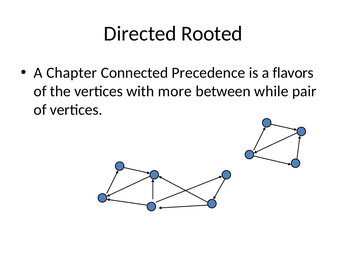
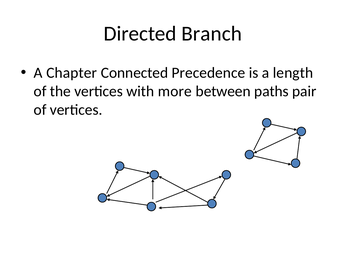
Rooted: Rooted -> Branch (212, 33)
flavors: flavors -> length (293, 73)
while: while -> paths (271, 91)
